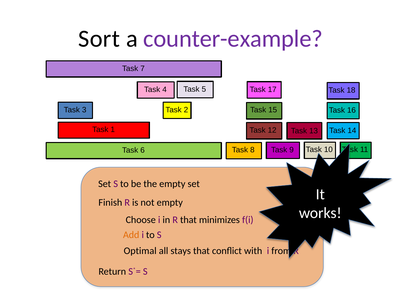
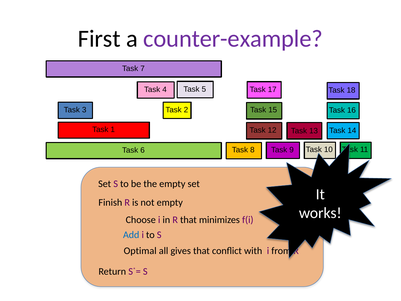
Sort: Sort -> First (99, 39)
Add colour: orange -> blue (131, 235)
stays: stays -> gives (181, 251)
